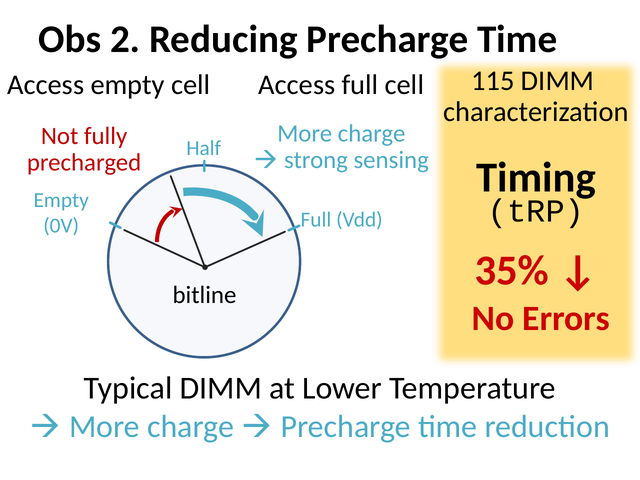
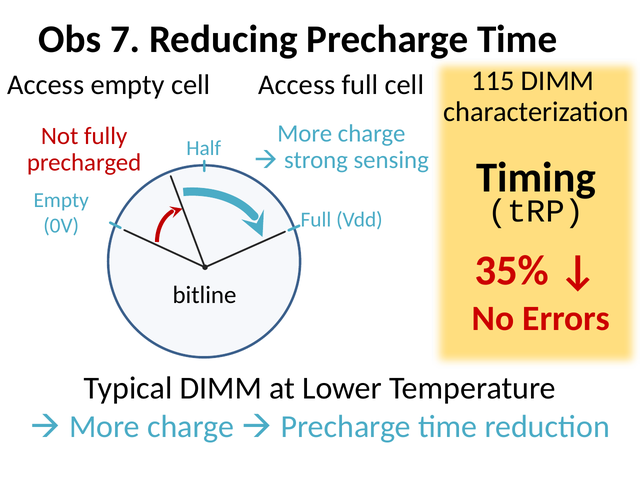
2: 2 -> 7 (125, 39)
